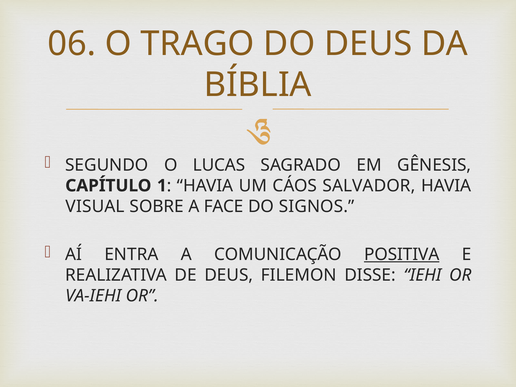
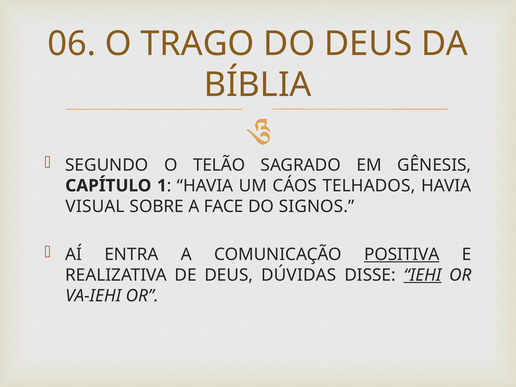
LUCAS: LUCAS -> TELÃO (219, 165)
SALVADOR: SALVADOR -> TELHADOS (369, 186)
FILEMON: FILEMON -> DÚVIDAS (299, 275)
IEHI underline: none -> present (423, 275)
